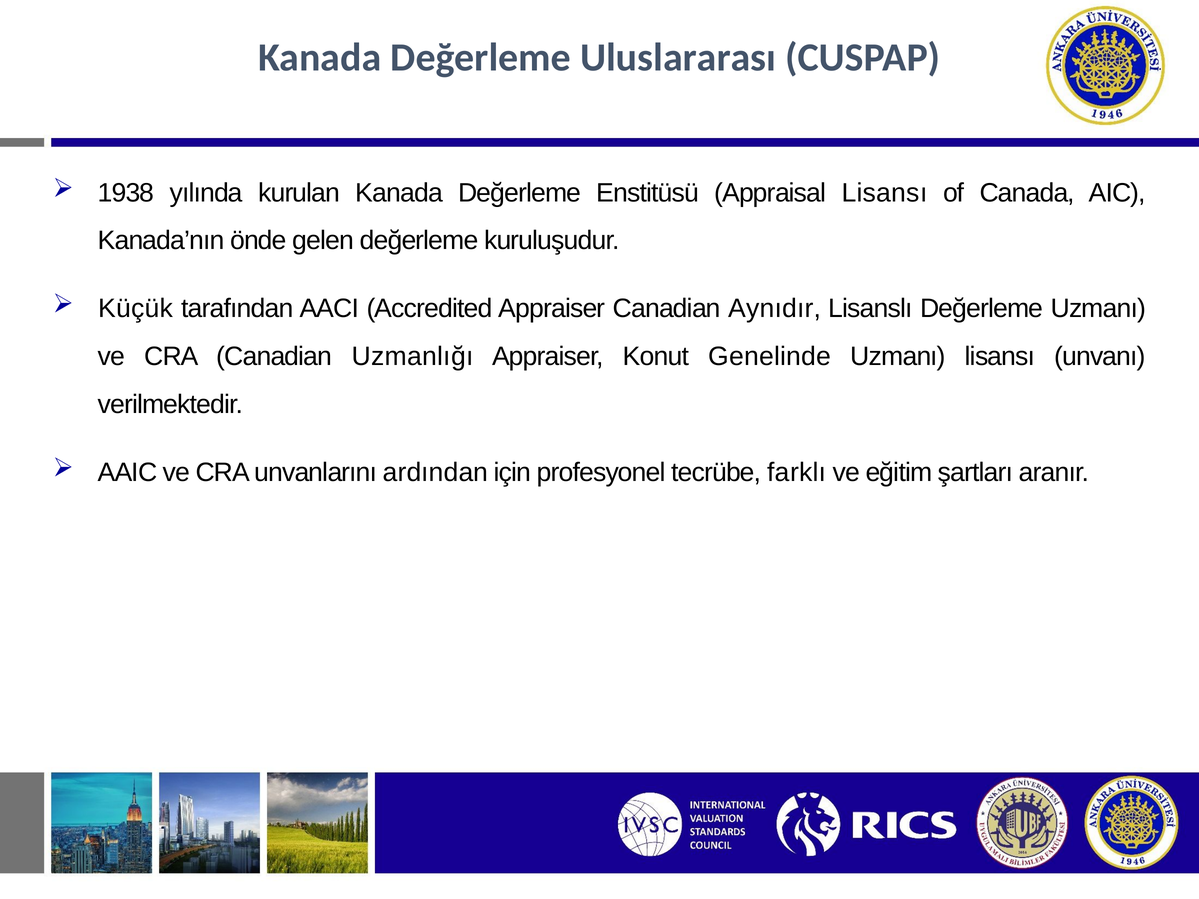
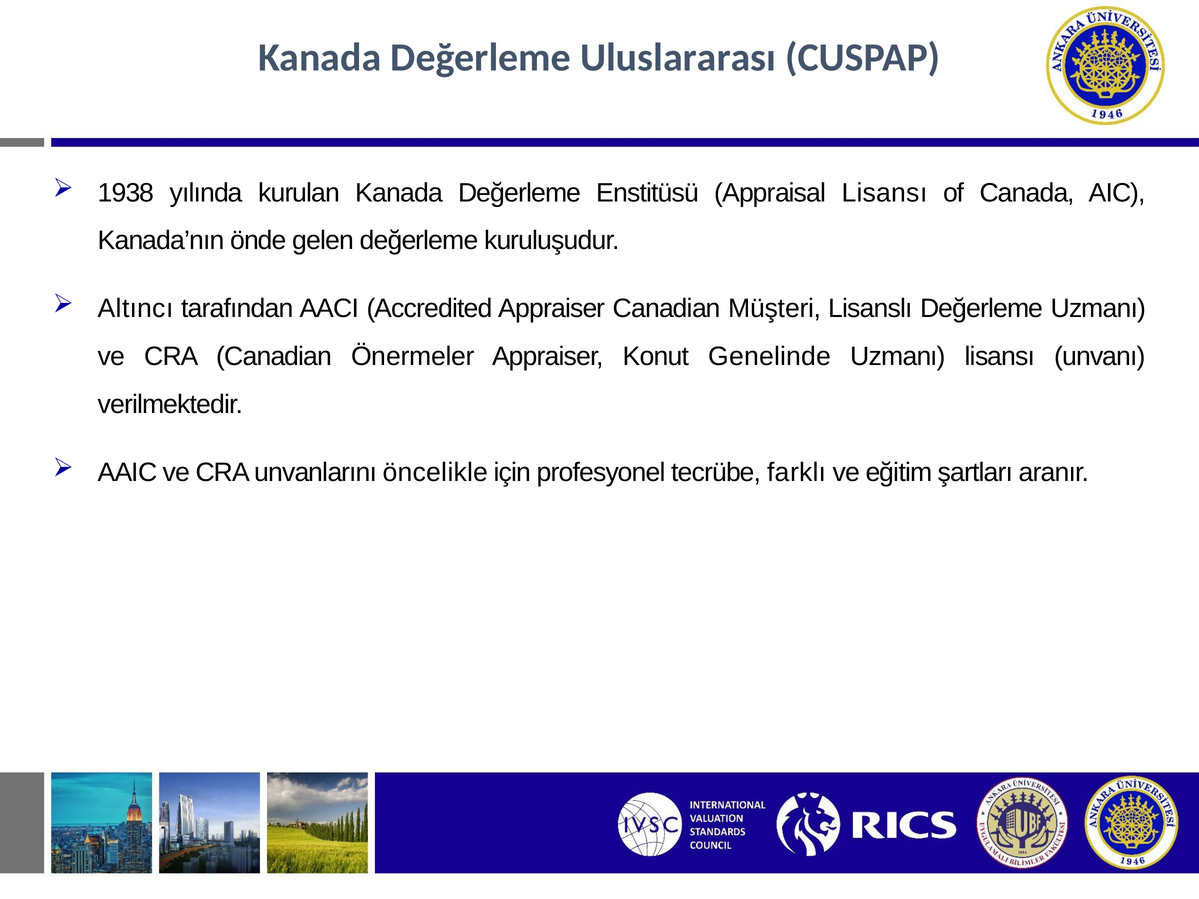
Küçük: Küçük -> Altıncı (136, 309)
Aynıdır: Aynıdır -> Müşteri (775, 309)
Uzmanlığı: Uzmanlığı -> Önermeler (413, 357)
ardından: ardından -> öncelikle (435, 472)
